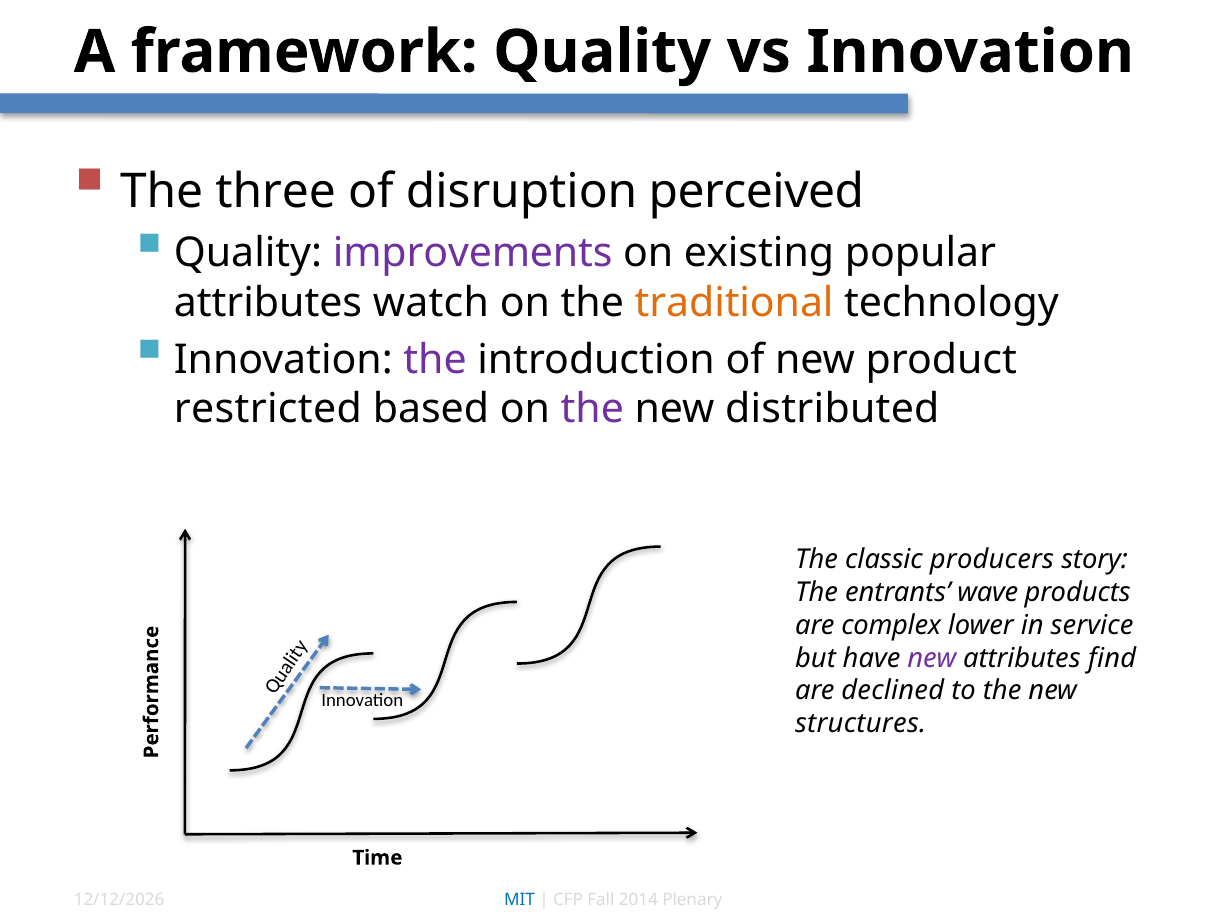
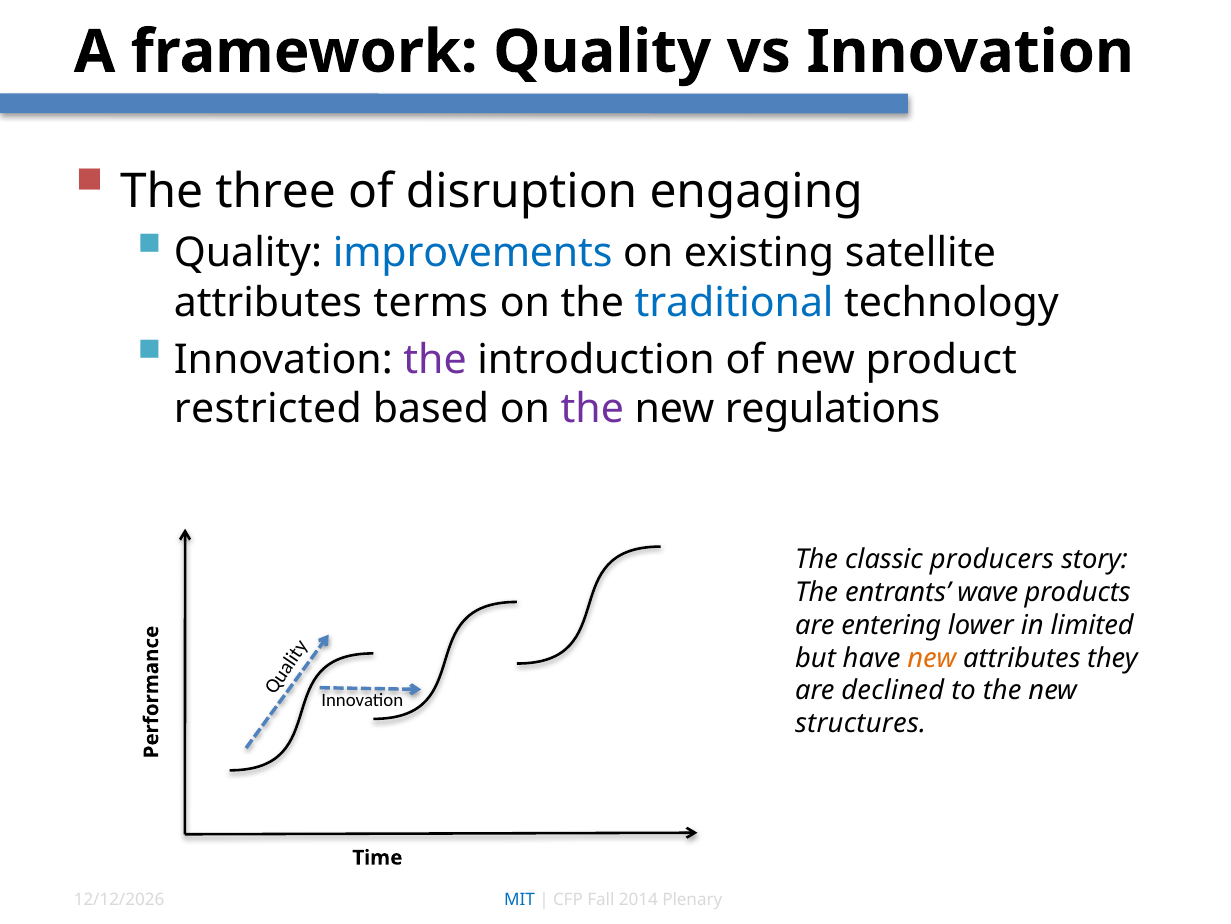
perceived: perceived -> engaging (756, 192)
improvements colour: purple -> blue (473, 253)
popular: popular -> satellite (920, 253)
watch: watch -> terms (431, 302)
traditional colour: orange -> blue (734, 302)
distributed: distributed -> regulations (833, 409)
complex: complex -> entering (891, 625)
service: service -> limited (1092, 625)
new colour: purple -> orange (932, 658)
find: find -> they (1112, 658)
